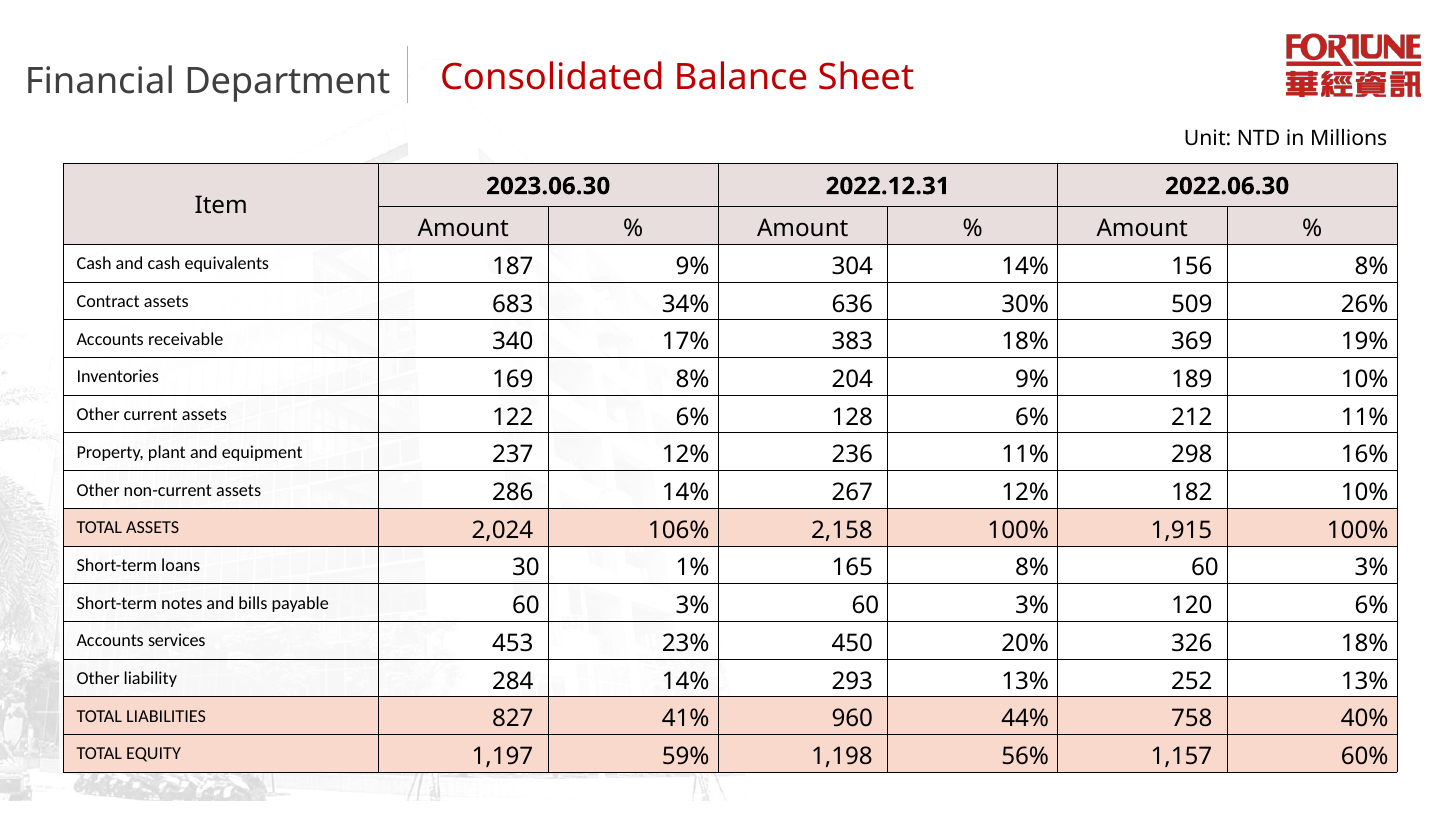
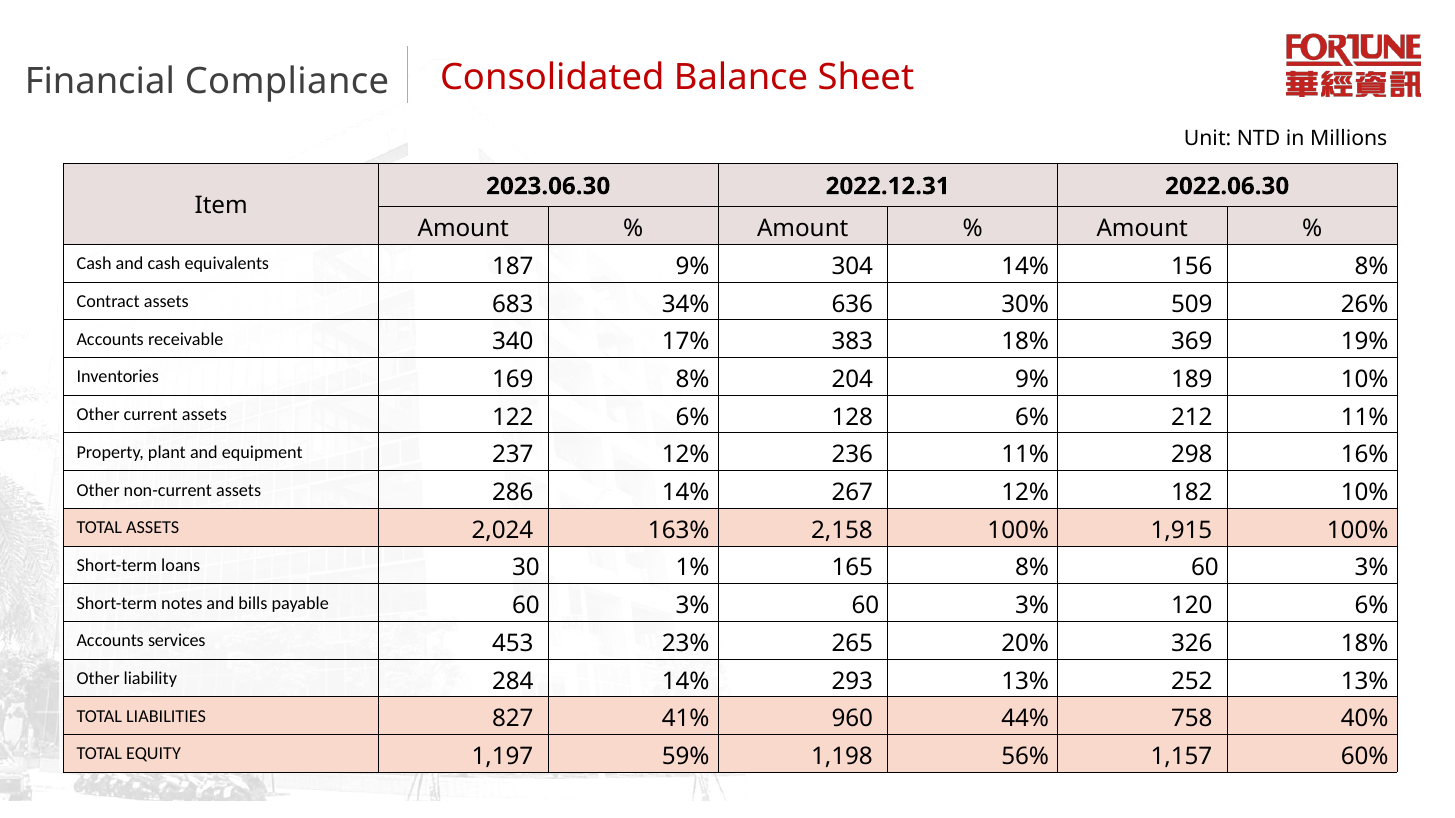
Department: Department -> Compliance (287, 81)
106%: 106% -> 163% (679, 531)
450: 450 -> 265 (852, 644)
